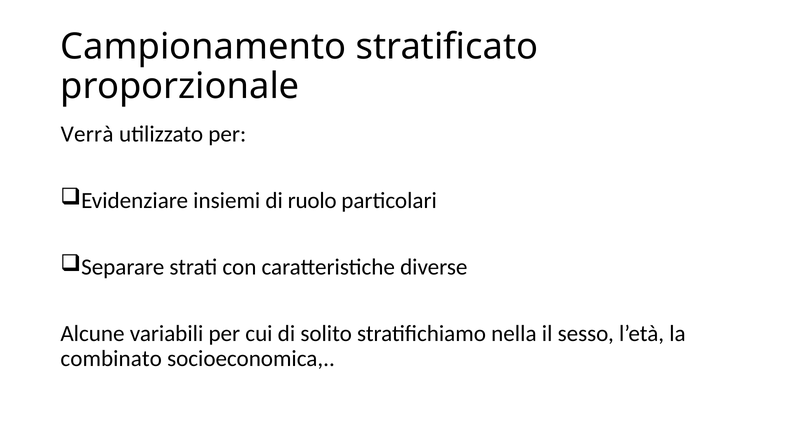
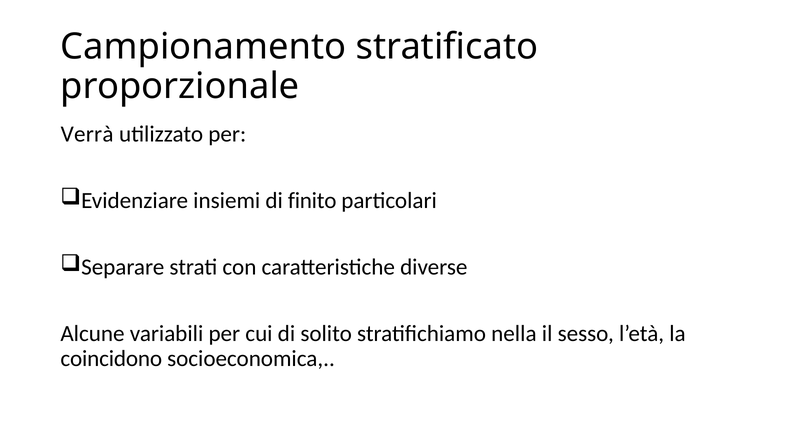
ruolo: ruolo -> finito (312, 201)
combinato: combinato -> coincidono (111, 359)
